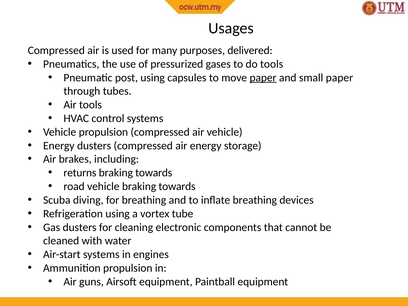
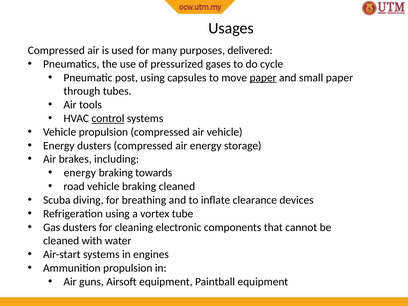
do tools: tools -> cycle (272, 64)
control underline: none -> present (108, 118)
returns: returns -> energy (80, 173)
vehicle braking towards: towards -> cleaned (177, 186)
inflate breathing: breathing -> clearance (255, 200)
